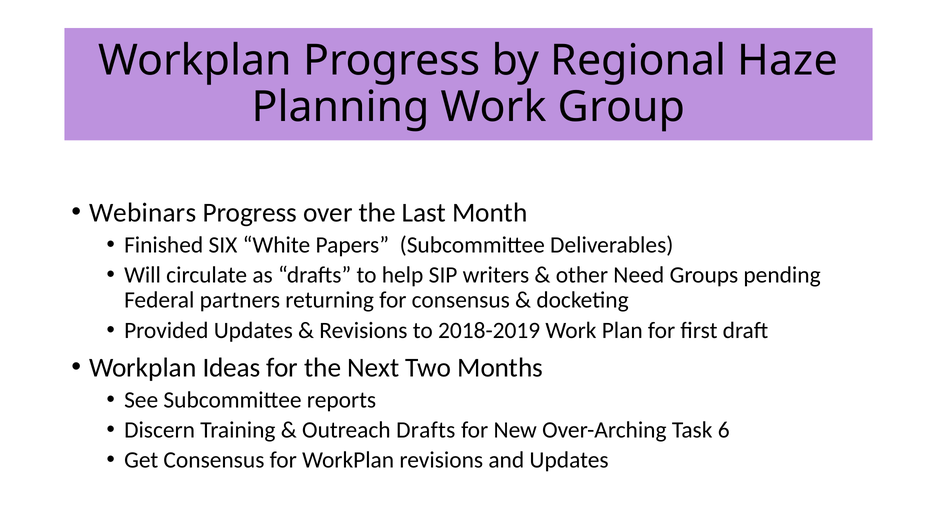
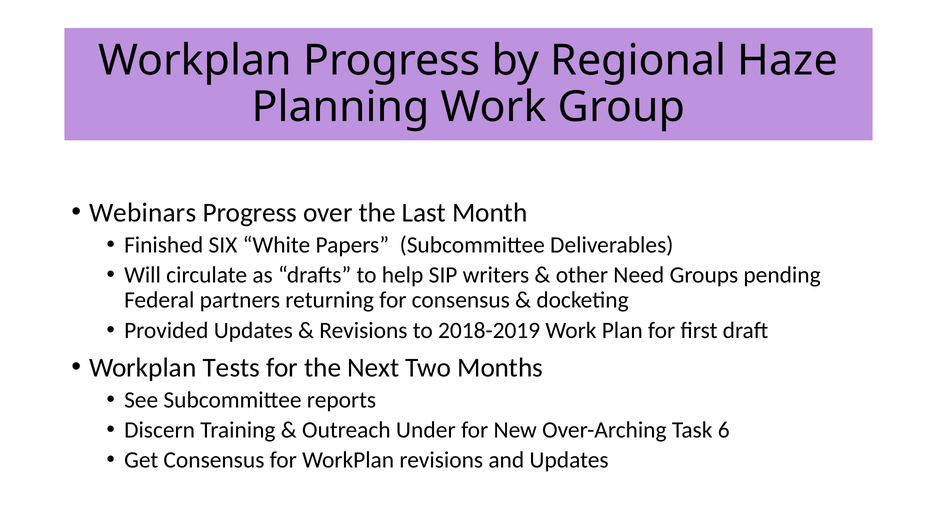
Ideas: Ideas -> Tests (231, 368)
Outreach Drafts: Drafts -> Under (426, 430)
